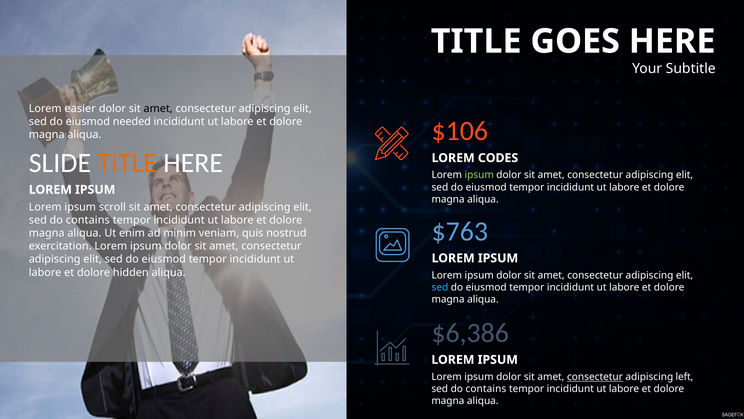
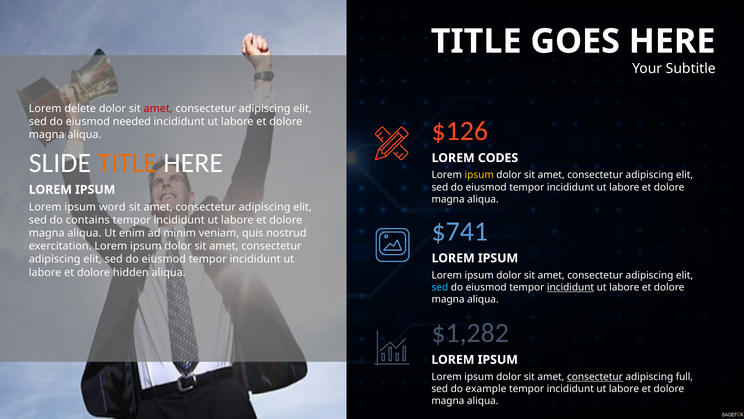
easier: easier -> delete (80, 108)
amet colour: black -> red (158, 108)
$106: $106 -> $126 (460, 131)
ipsum colour: light green -> yellow (479, 175)
scroll: scroll -> word (112, 207)
$763: $763 -> $741 (460, 231)
incididunt underline: none -> present (571, 287)
$6,386: $6,386 -> $1,282 (470, 333)
left: left -> full (684, 376)
contains: contains -> example (486, 388)
